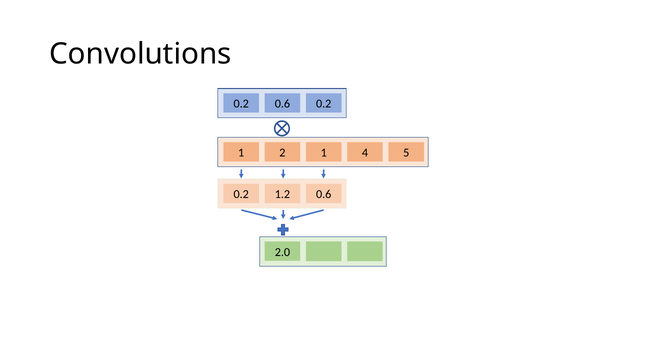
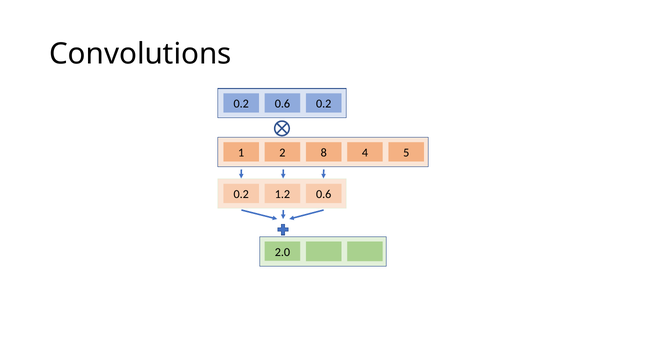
2 1: 1 -> 8 (324, 153)
